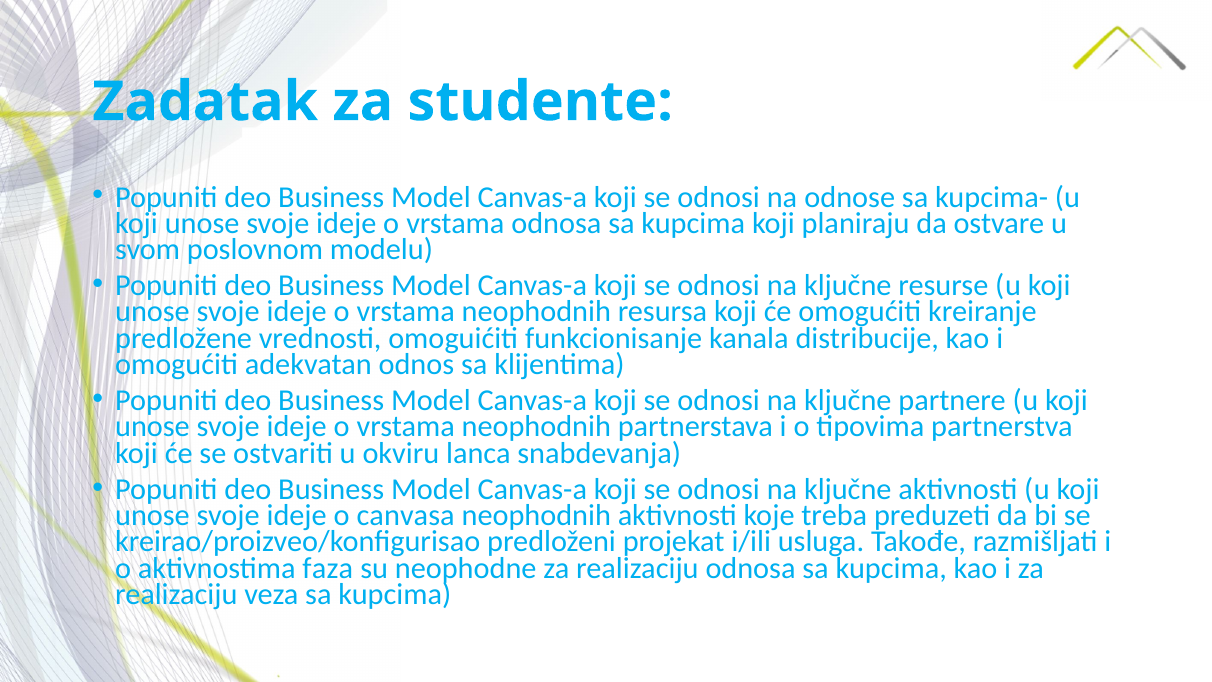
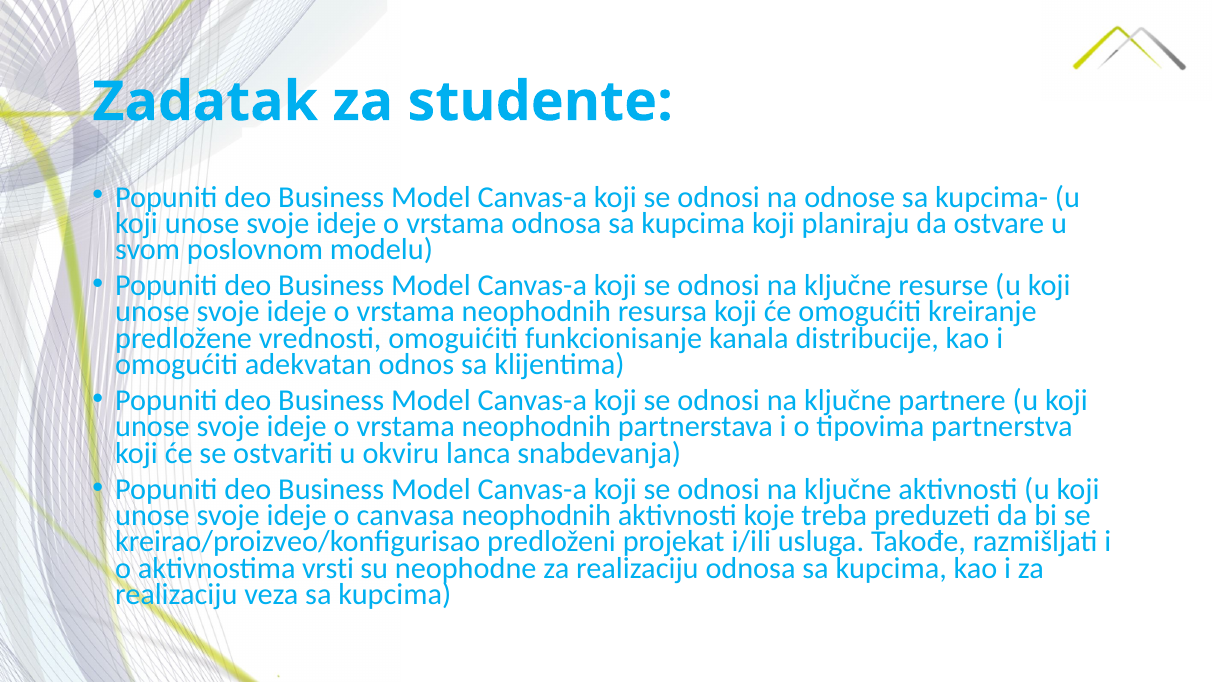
faza: faza -> vrsti (328, 568)
